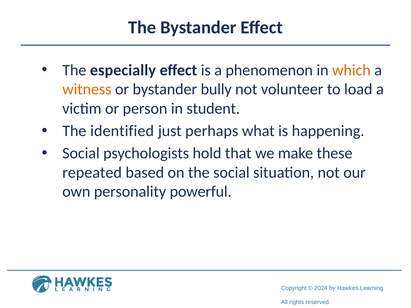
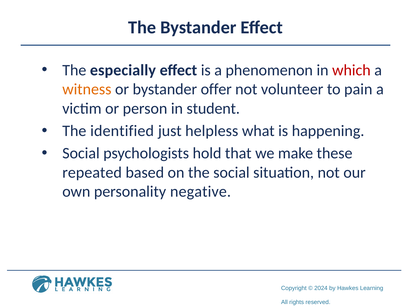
which colour: orange -> red (351, 70)
bully: bully -> offer (216, 89)
load: load -> pain (358, 89)
perhaps: perhaps -> helpless (212, 131)
powerful: powerful -> negative (201, 192)
